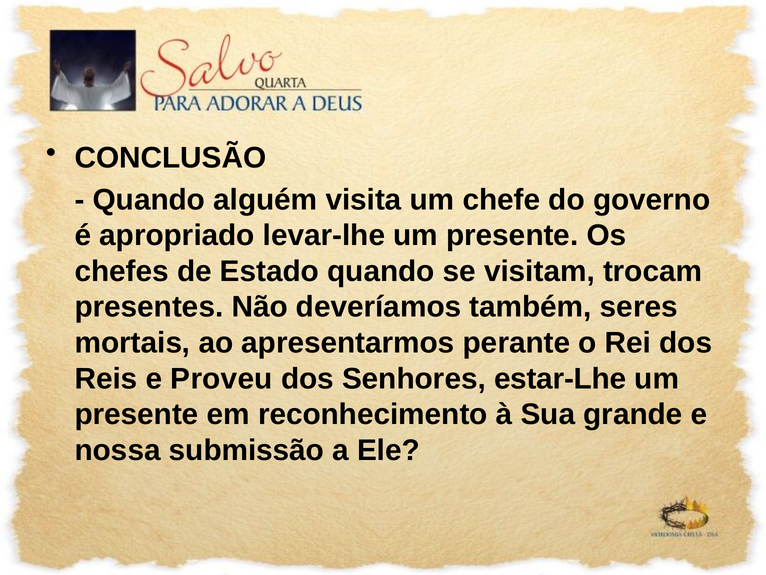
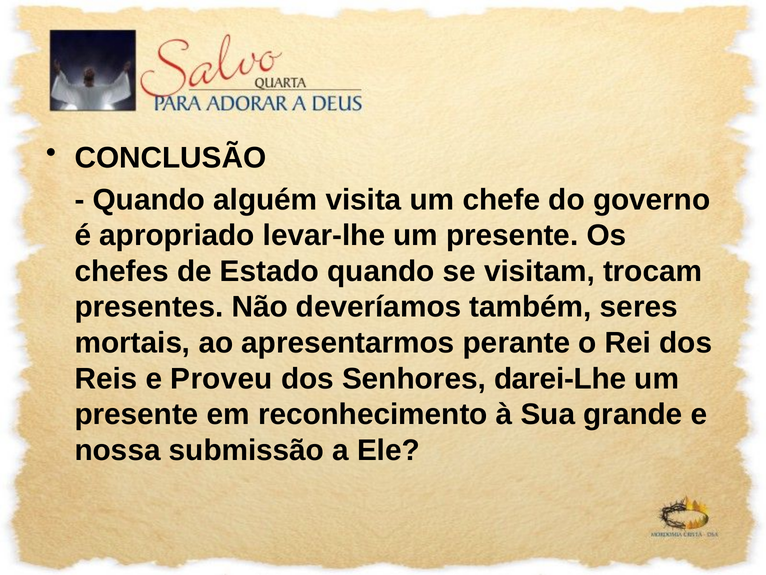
estar-Lhe: estar-Lhe -> darei-Lhe (560, 378)
